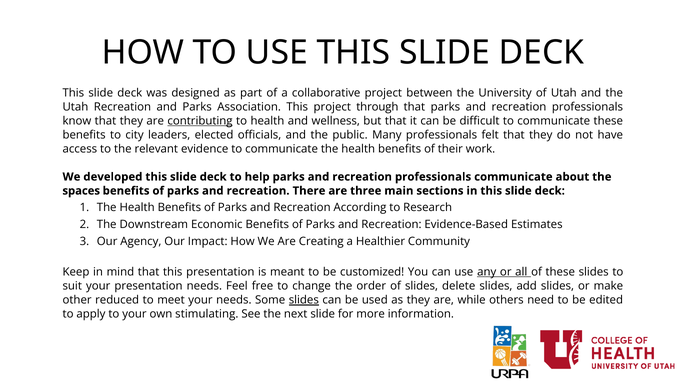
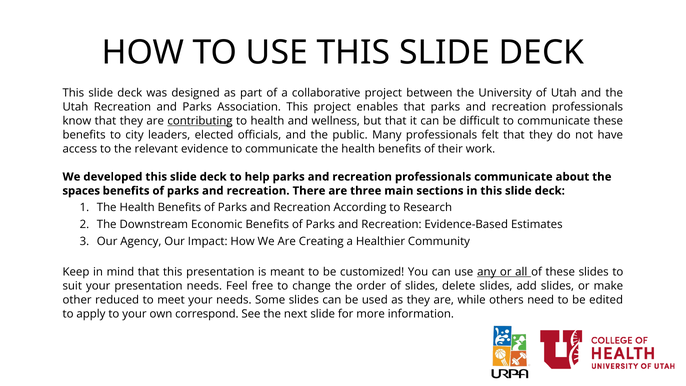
through: through -> enables (377, 107)
slides underline: present -> none (304, 300)
stimulating: stimulating -> correspond (207, 314)
